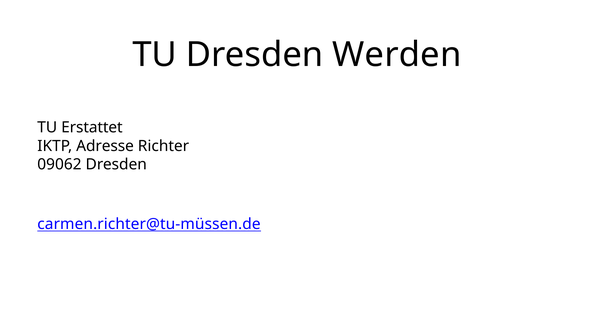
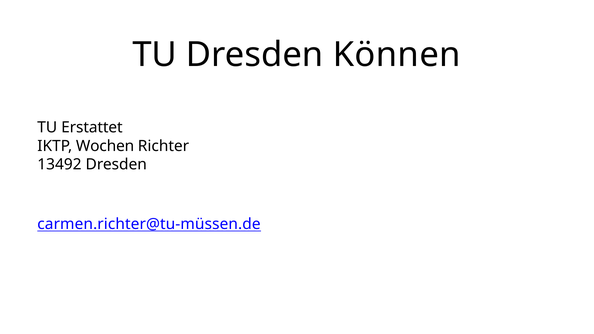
Werden: Werden -> Können (397, 55)
Adresse: Adresse -> Wochen (105, 146)
09062: 09062 -> 13492 (59, 165)
